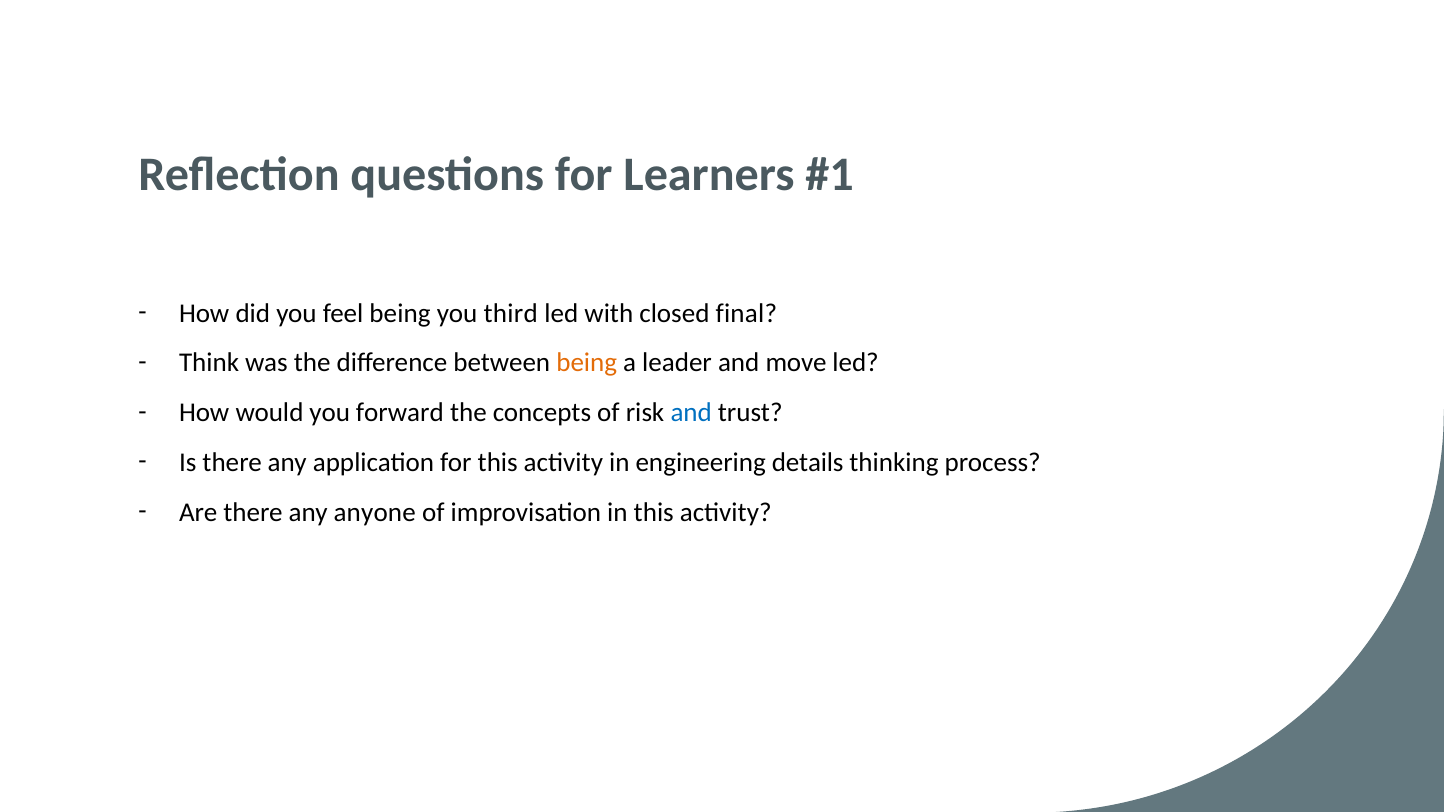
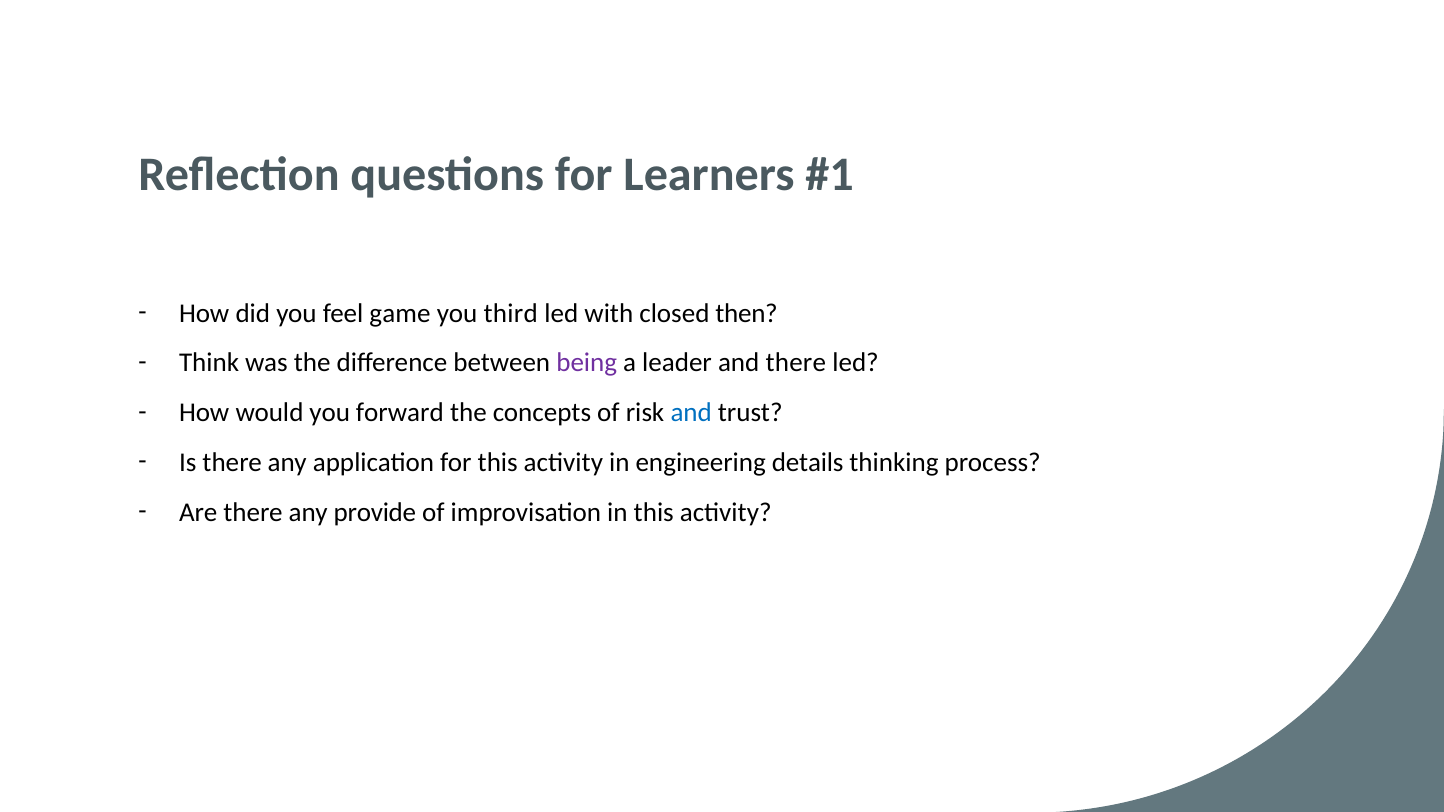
feel being: being -> game (400, 313)
final: final -> then (747, 313)
being colour: orange -> purple (587, 363)
and move: move -> there (796, 363)
anyone: anyone -> provide (375, 513)
